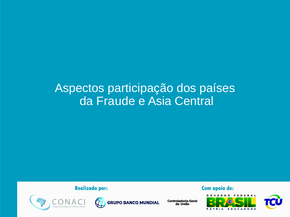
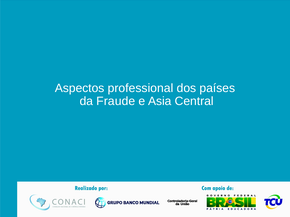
participação: participação -> professional (141, 88)
